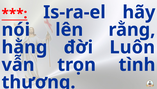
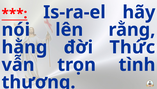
Luôn: Luôn -> Thức (132, 47)
